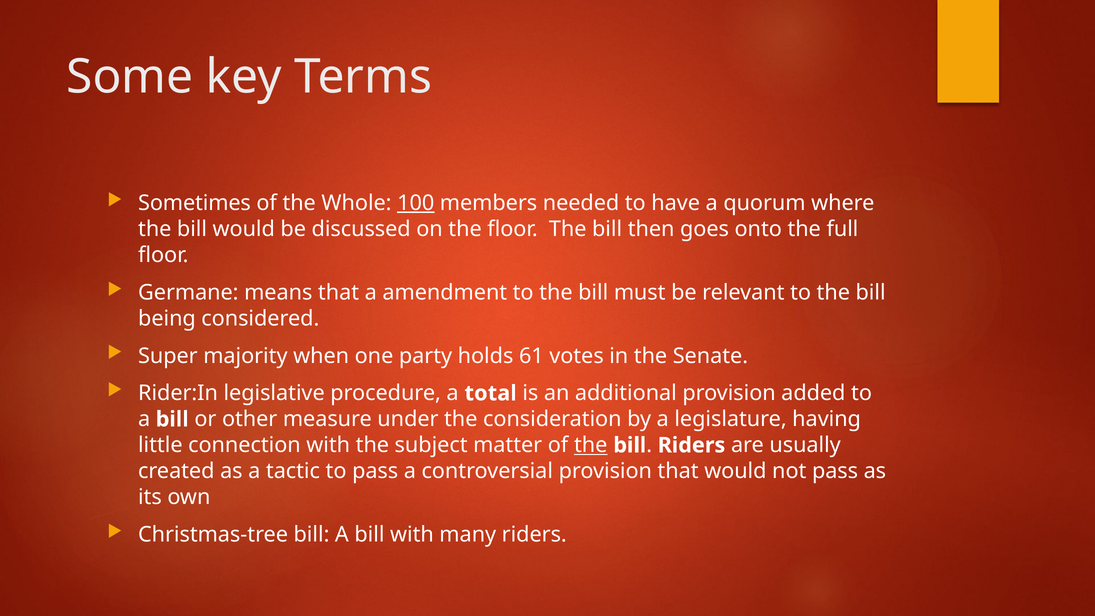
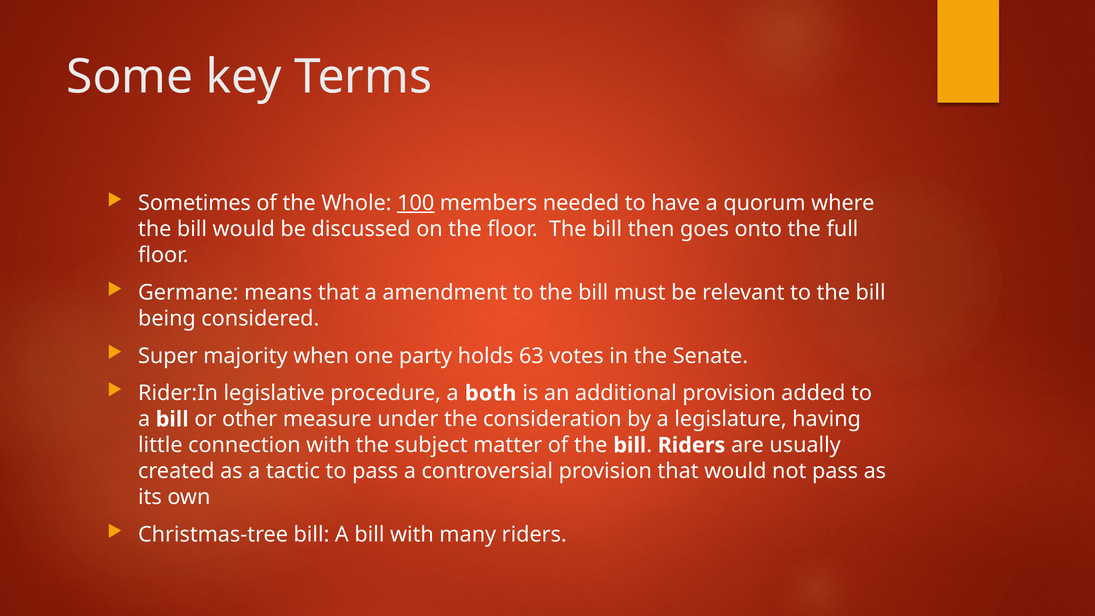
61: 61 -> 63 (531, 356)
total: total -> both (491, 393)
the underline: present -> none (591, 445)
